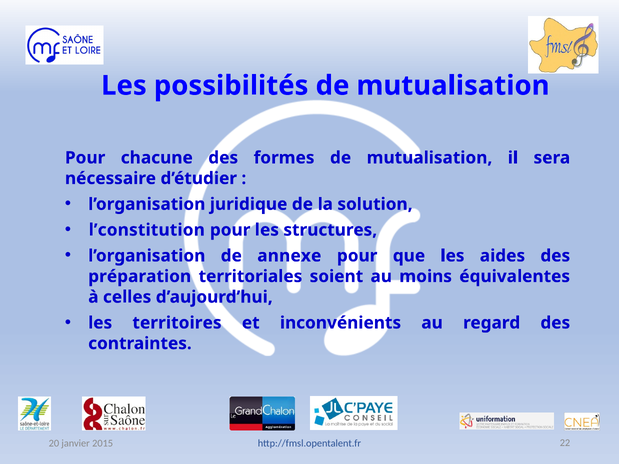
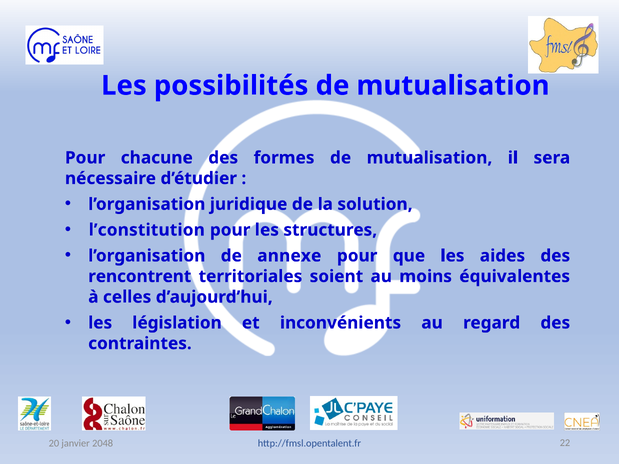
préparation: préparation -> rencontrent (140, 277)
territoires: territoires -> législation (177, 323)
2015: 2015 -> 2048 (103, 443)
